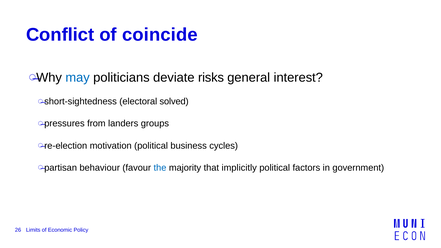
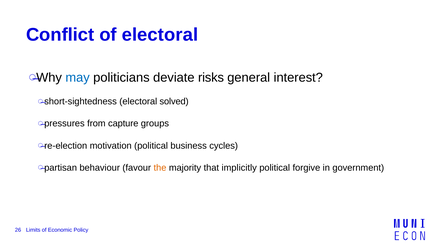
of coincide: coincide -> electoral (160, 35)
landers: landers -> capture (123, 124)
the colour: blue -> orange (160, 168)
factors: factors -> forgive (306, 168)
